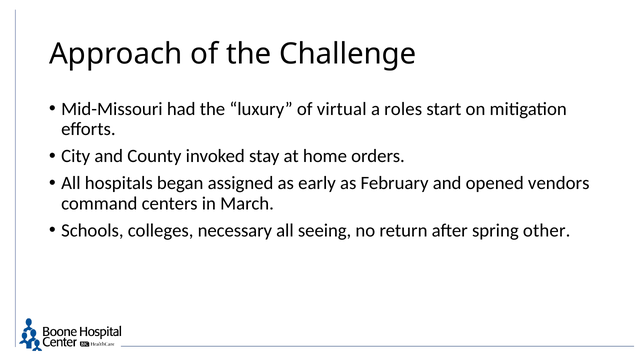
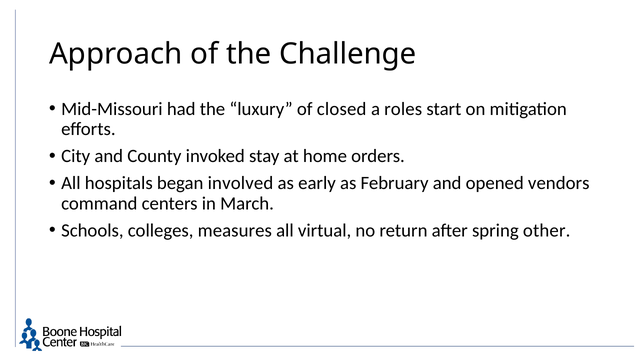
virtual: virtual -> closed (342, 109)
assigned: assigned -> involved (240, 183)
necessary: necessary -> measures (235, 230)
seeing: seeing -> virtual (325, 230)
